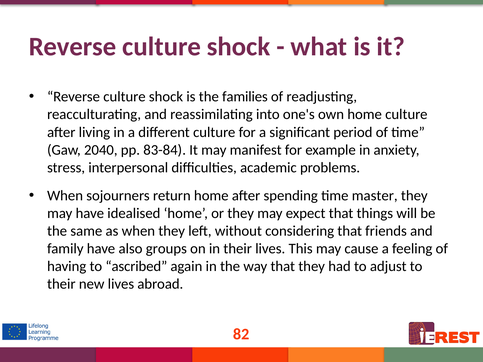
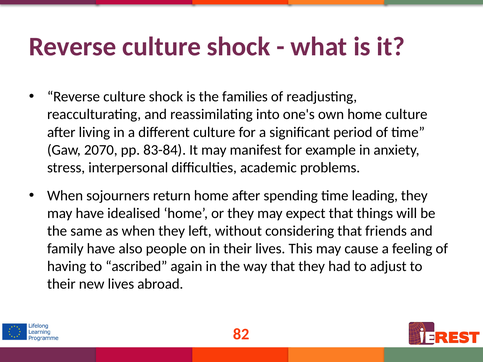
2040: 2040 -> 2070 (101, 150)
master: master -> leading (375, 196)
groups: groups -> people (166, 249)
